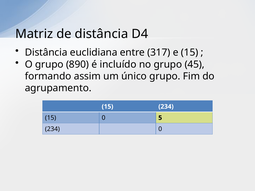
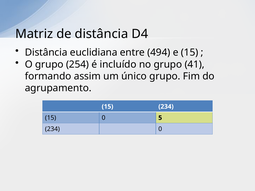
317: 317 -> 494 (159, 53)
890: 890 -> 254 (77, 64)
45: 45 -> 41 (195, 64)
